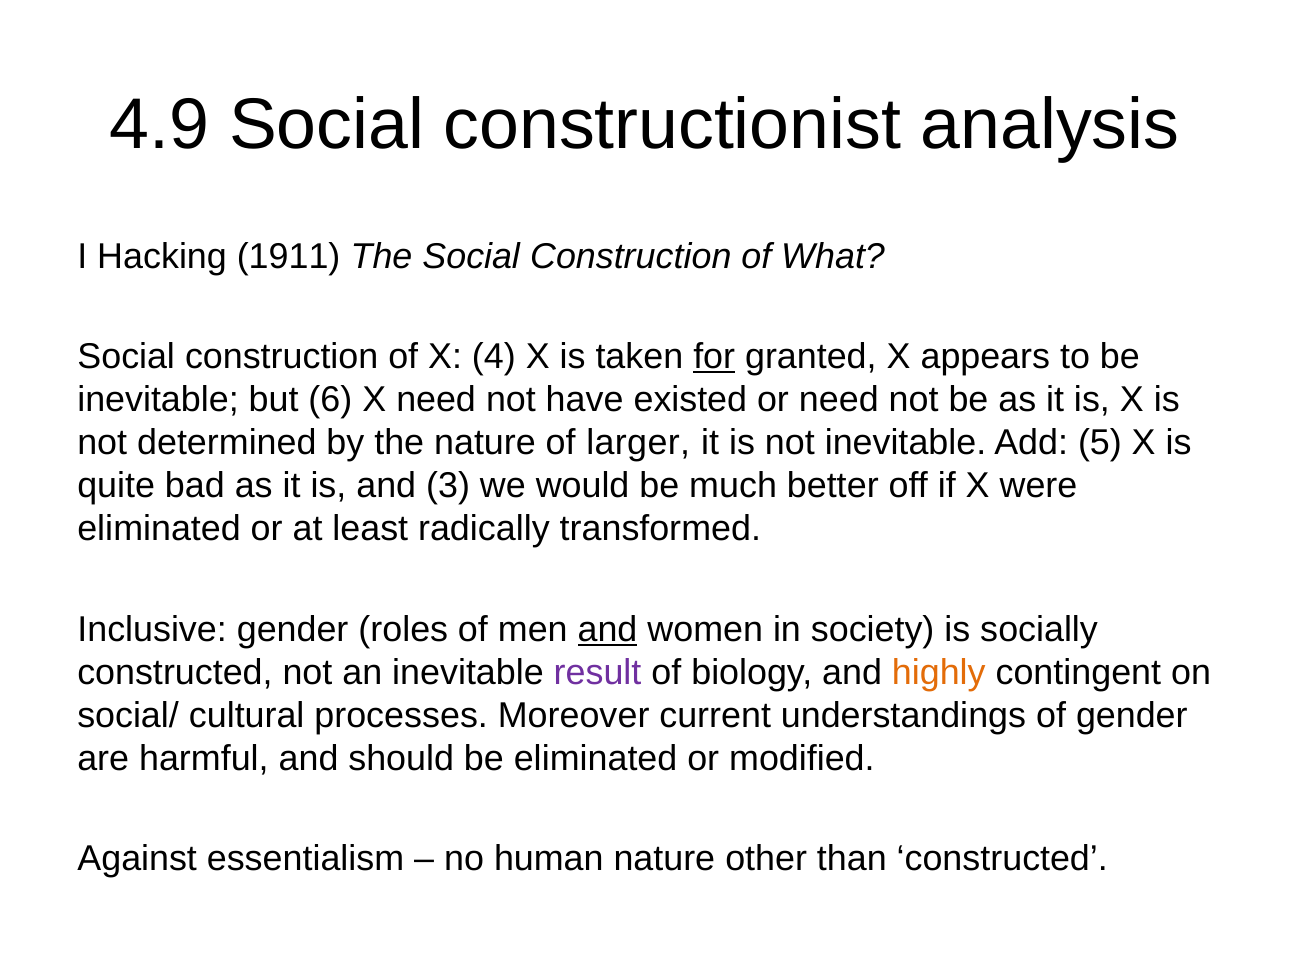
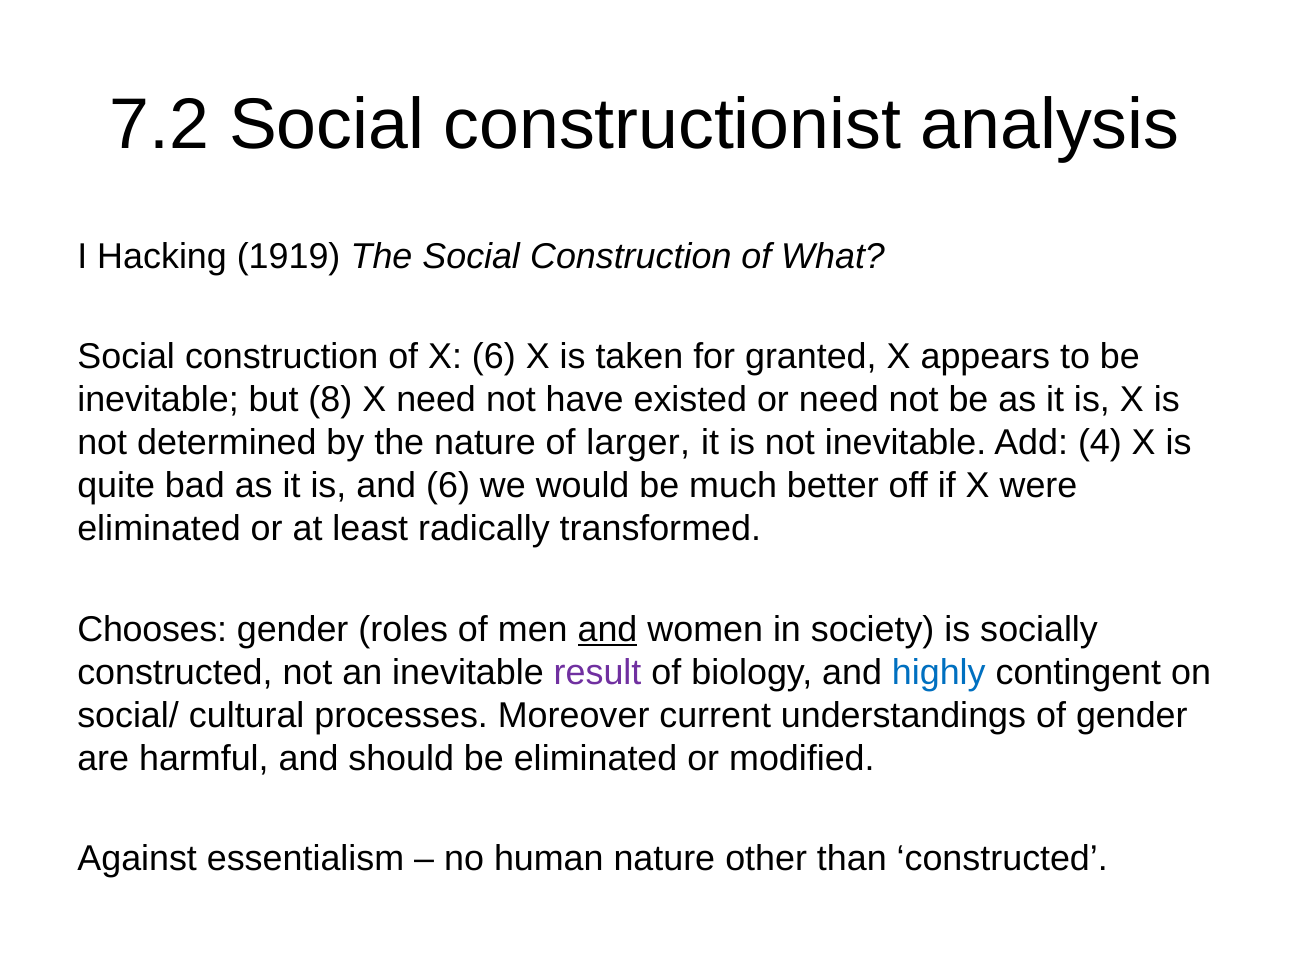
4.9: 4.9 -> 7.2 (160, 124)
1911: 1911 -> 1919 (289, 256)
X 4: 4 -> 6 (494, 357)
for underline: present -> none (714, 357)
6: 6 -> 8 (330, 400)
5: 5 -> 4 (1100, 443)
and 3: 3 -> 6 (448, 486)
Inclusive: Inclusive -> Chooses (152, 629)
highly colour: orange -> blue (939, 672)
